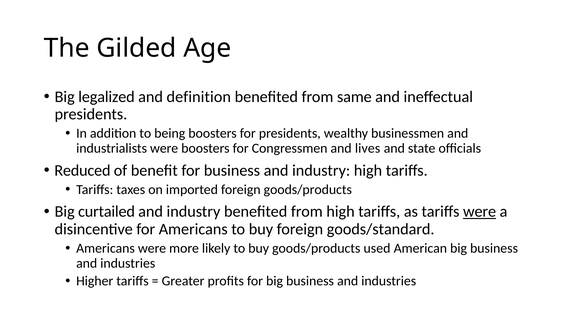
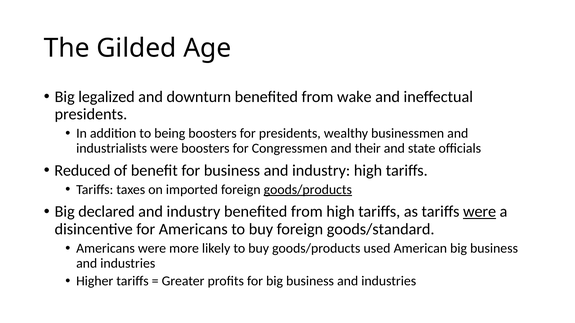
definition: definition -> downturn (199, 97)
same: same -> wake (354, 97)
lives: lives -> their (368, 148)
goods/products underline: none -> present (308, 190)
curtailed: curtailed -> declared (106, 212)
